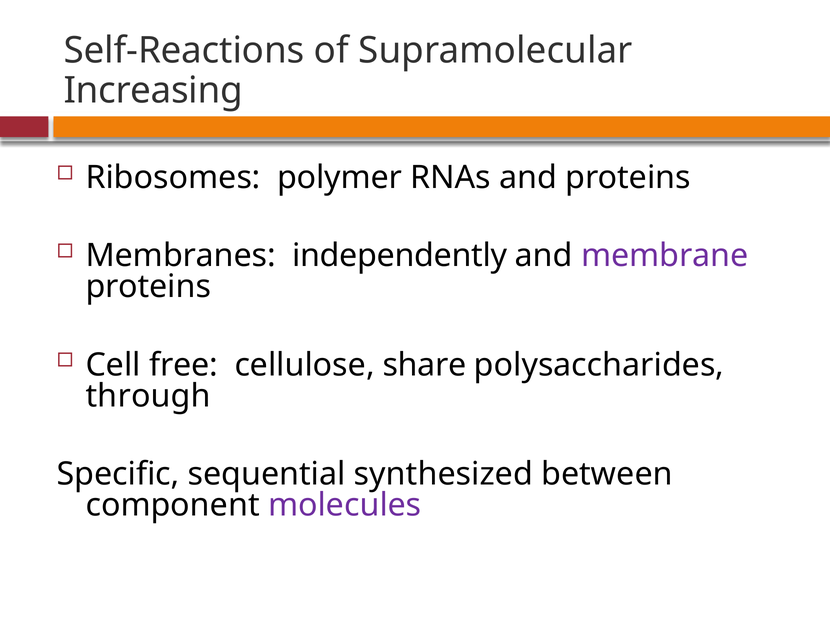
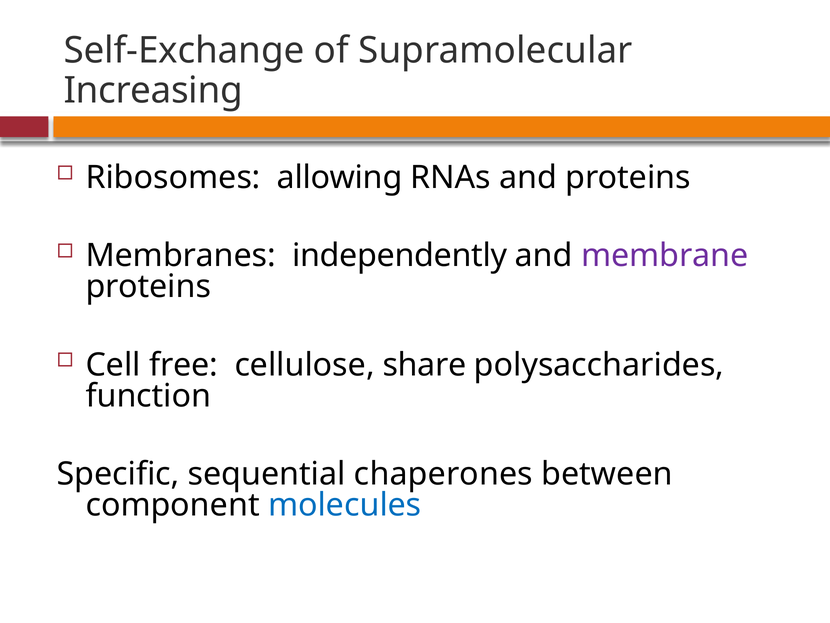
Self-Reactions: Self-Reactions -> Self-Exchange (184, 51)
polymer: polymer -> allowing (340, 177)
through: through -> function (148, 396)
synthesized: synthesized -> chaperones (443, 474)
molecules colour: purple -> blue (345, 505)
